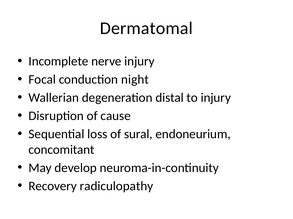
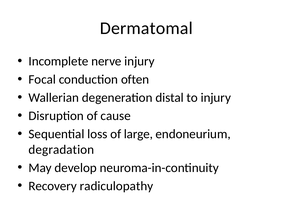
night: night -> often (135, 80)
sural: sural -> large (138, 134)
concomitant: concomitant -> degradation (61, 150)
